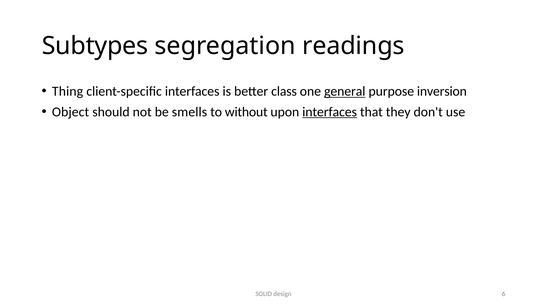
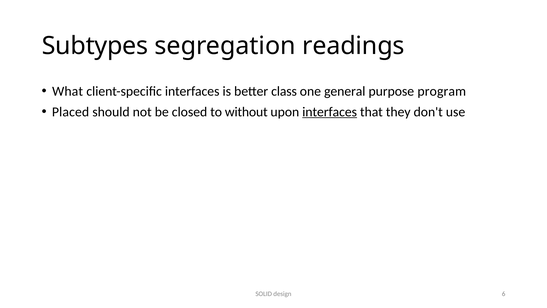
Thing: Thing -> What (68, 91)
general underline: present -> none (345, 91)
inversion: inversion -> program (442, 91)
Object: Object -> Placed (71, 112)
smells: smells -> closed (190, 112)
